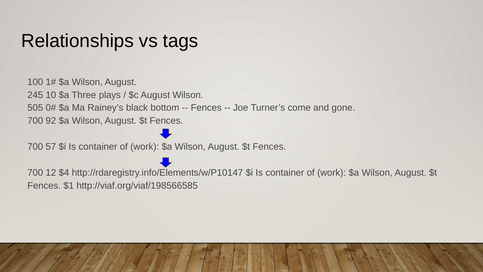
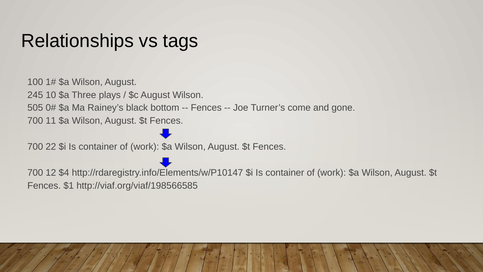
92: 92 -> 11 (51, 121)
57: 57 -> 22 (51, 147)
